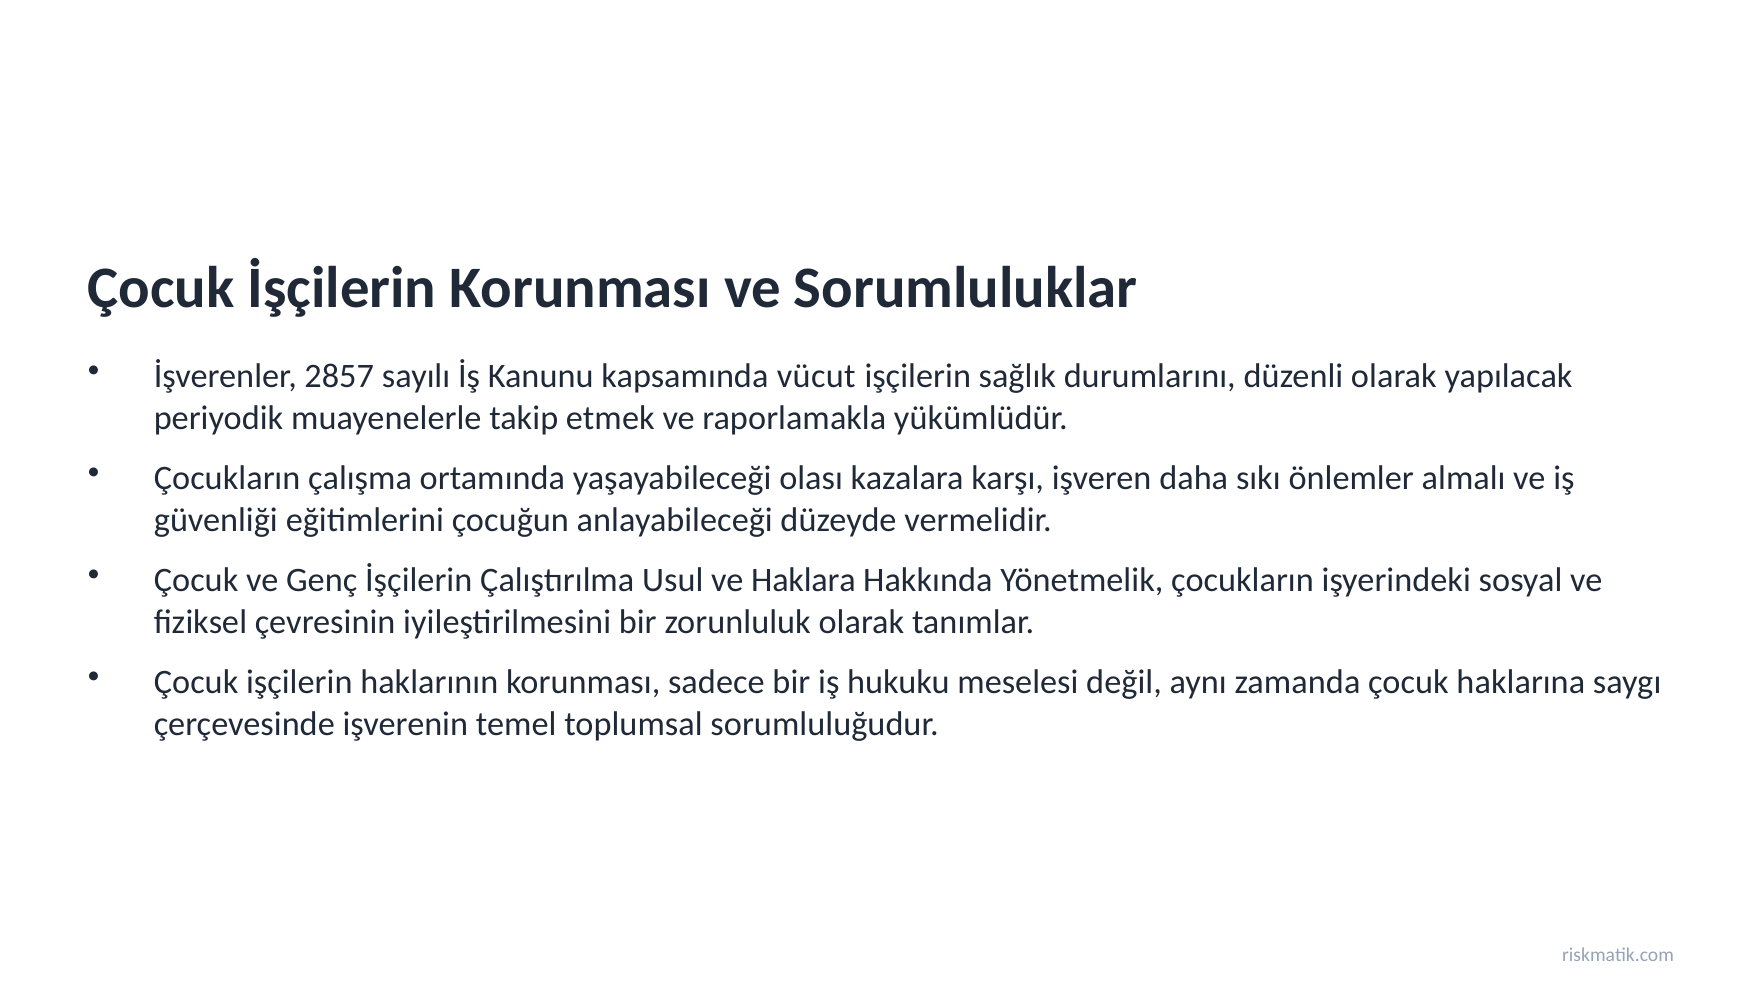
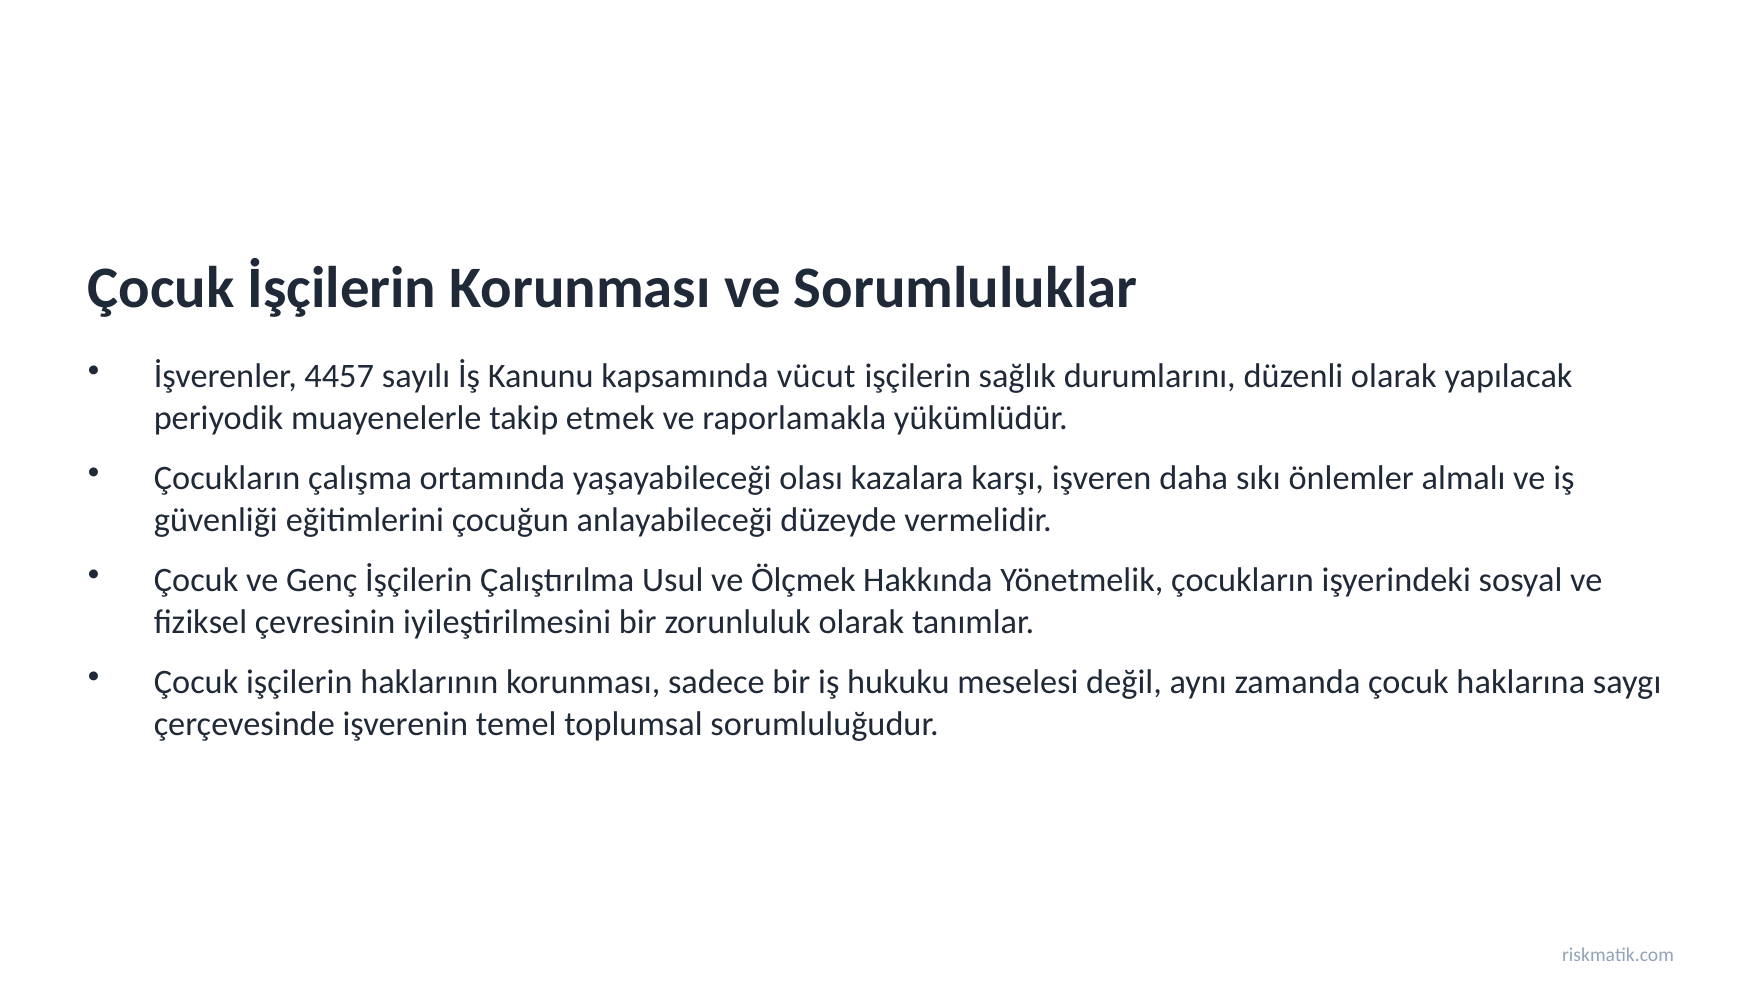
2857: 2857 -> 4457 (339, 377)
Haklara: Haklara -> Ölçmek (803, 581)
